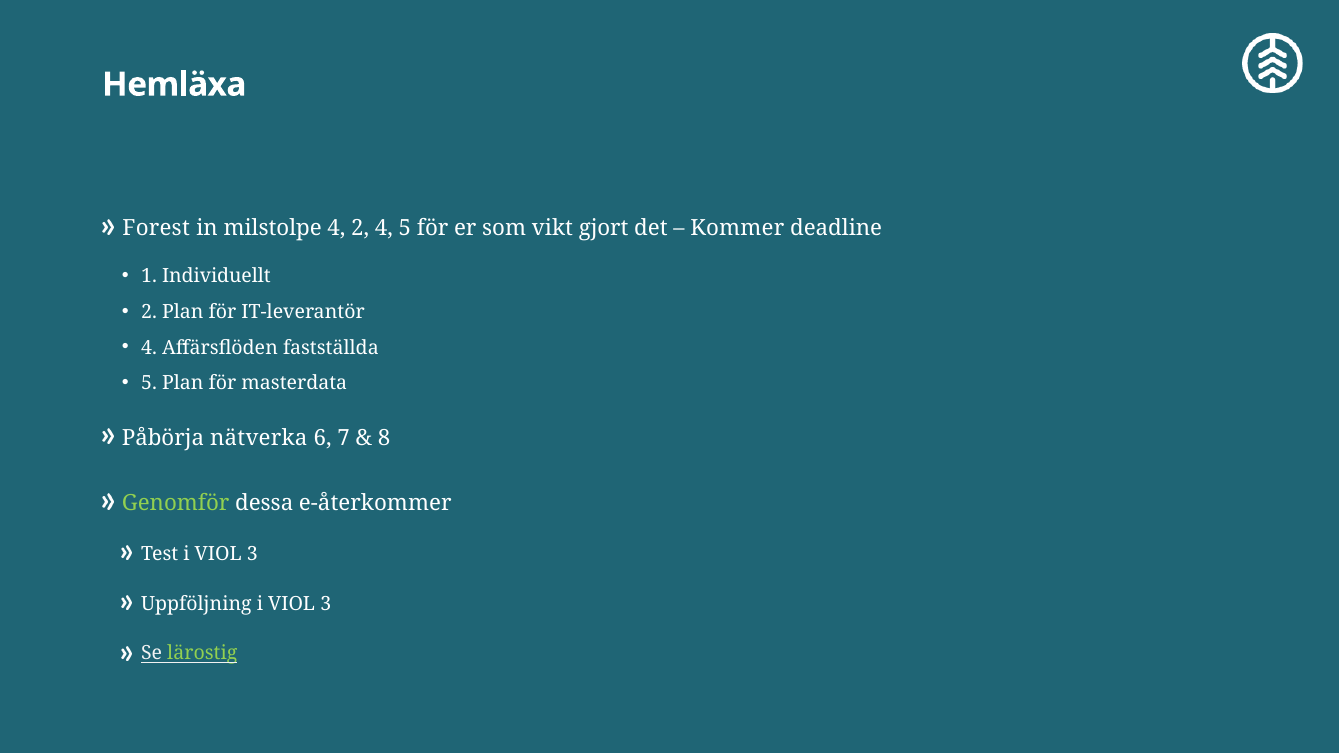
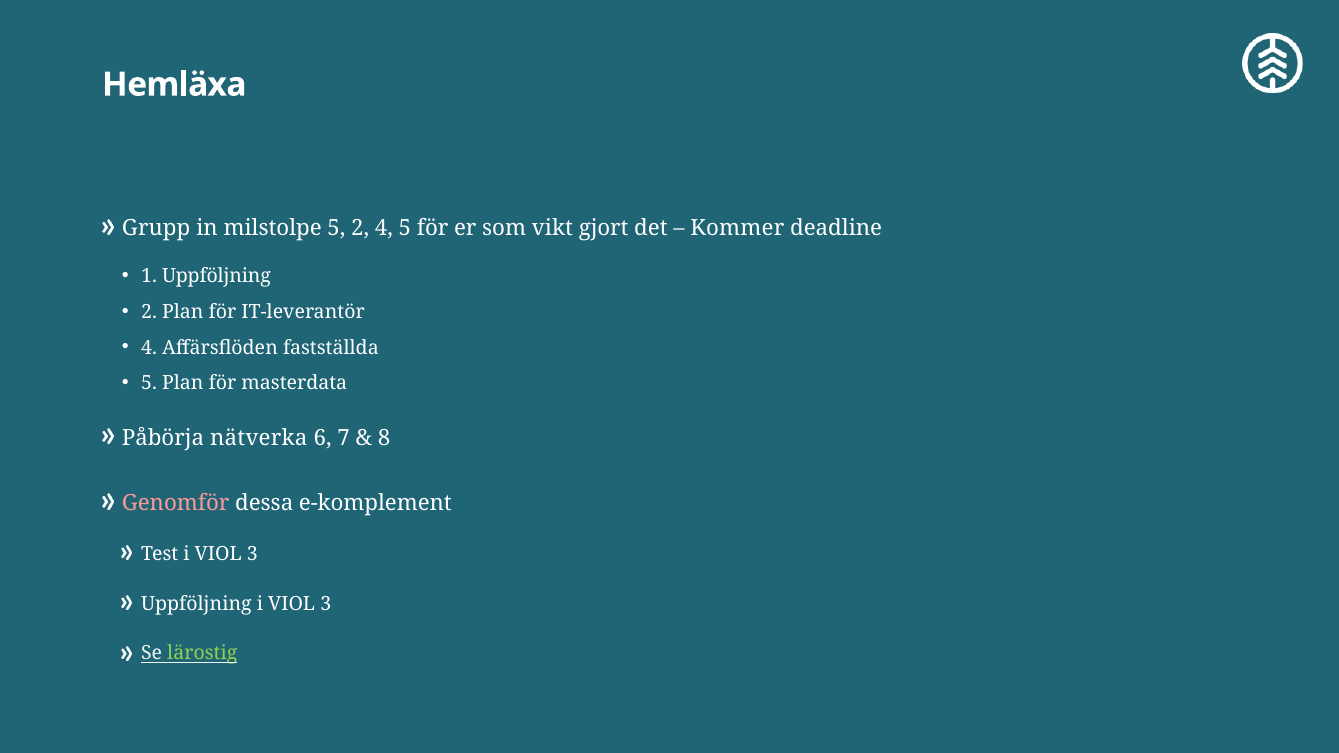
Forest: Forest -> Grupp (156, 228)
milstolpe 4: 4 -> 5 (336, 228)
1 Individuellt: Individuellt -> Uppföljning (216, 276)
Genomför colour: light green -> pink (176, 503)
e-återkommer: e-återkommer -> e-komplement (375, 503)
